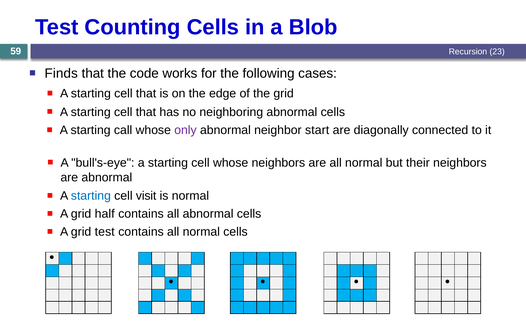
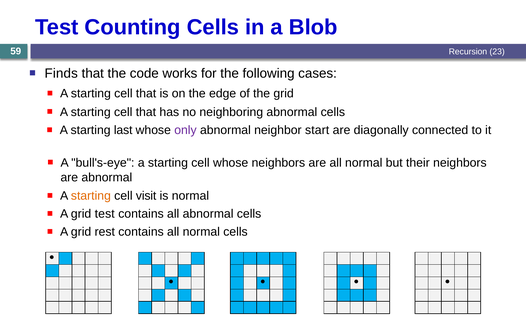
call: call -> last (123, 130)
starting colour: blue -> orange (91, 196)
grid half: half -> test (105, 214)
grid test: test -> rest (105, 232)
